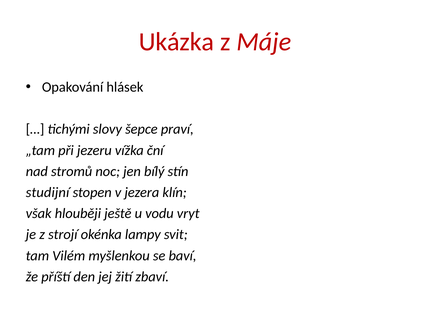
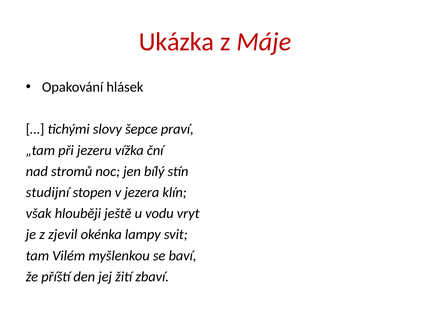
strojí: strojí -> zjevil (63, 234)
